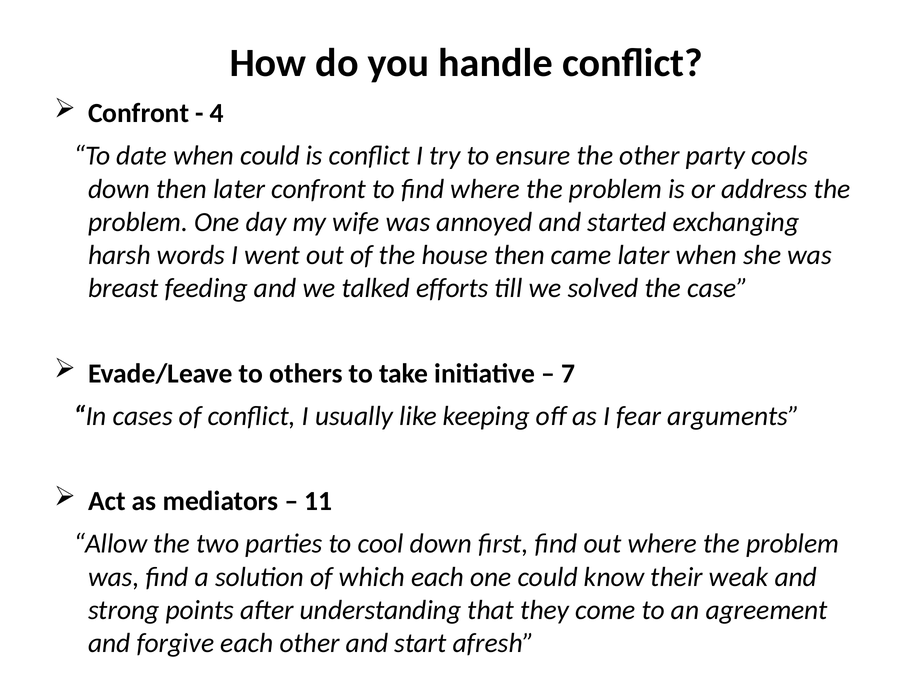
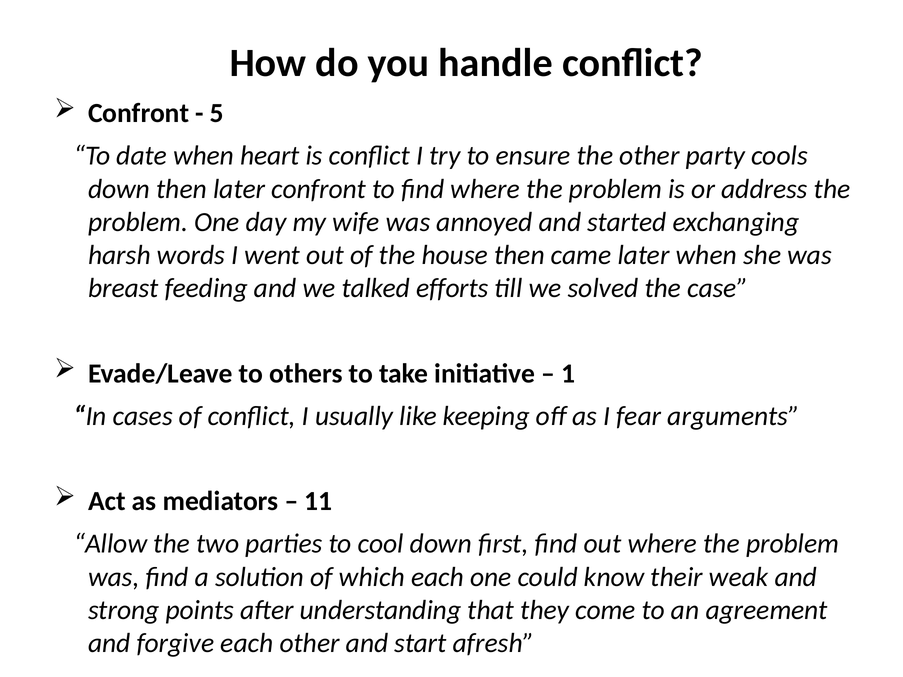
4: 4 -> 5 (217, 113)
when could: could -> heart (270, 156)
7: 7 -> 1 (568, 374)
